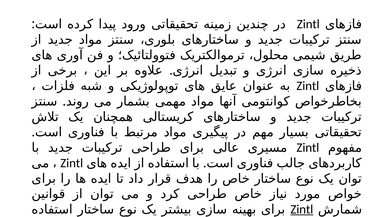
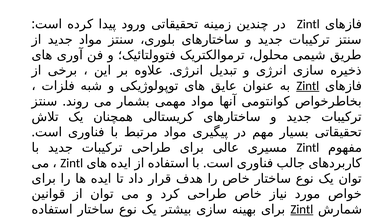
Zintl underline: none -> present (308, 86)
